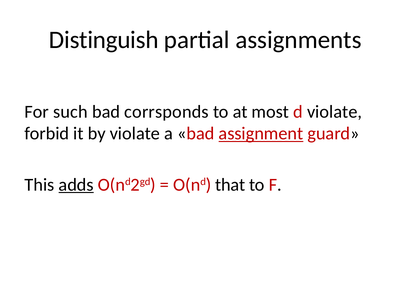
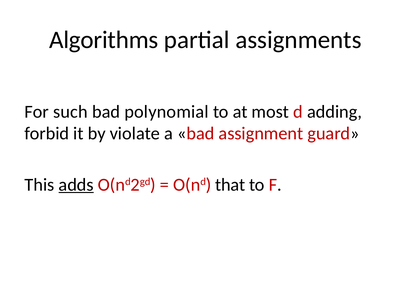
Distinguish: Distinguish -> Algorithms (104, 40)
corrsponds: corrsponds -> polynomial (167, 112)
d violate: violate -> adding (335, 112)
assignment underline: present -> none (261, 134)
